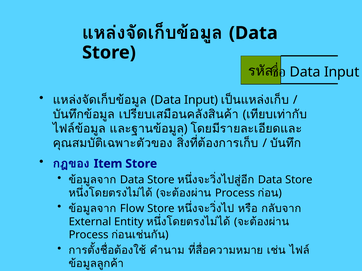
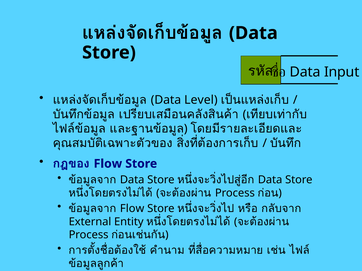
Input: Input -> Level (201, 100)
Item: Item -> Flow (108, 164)
